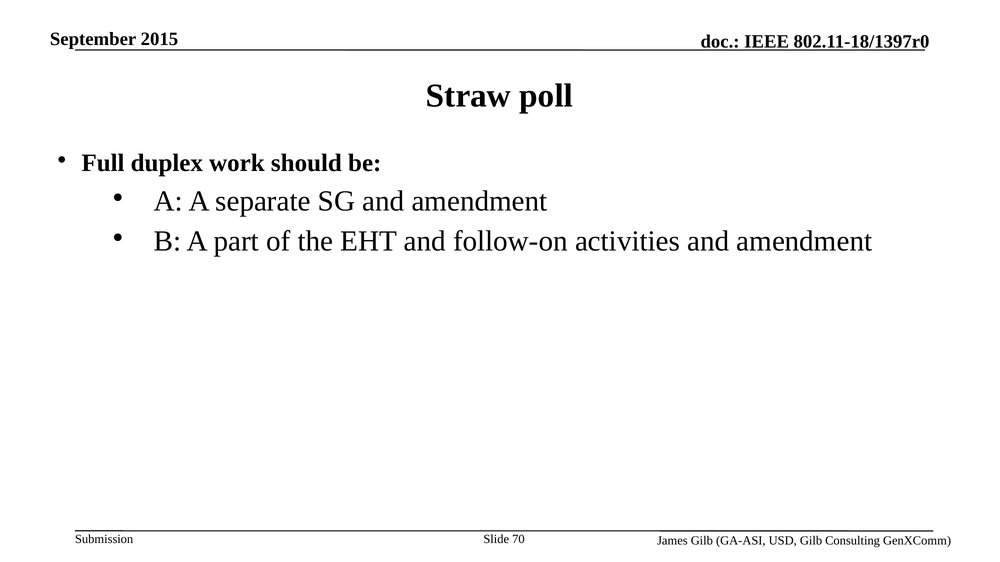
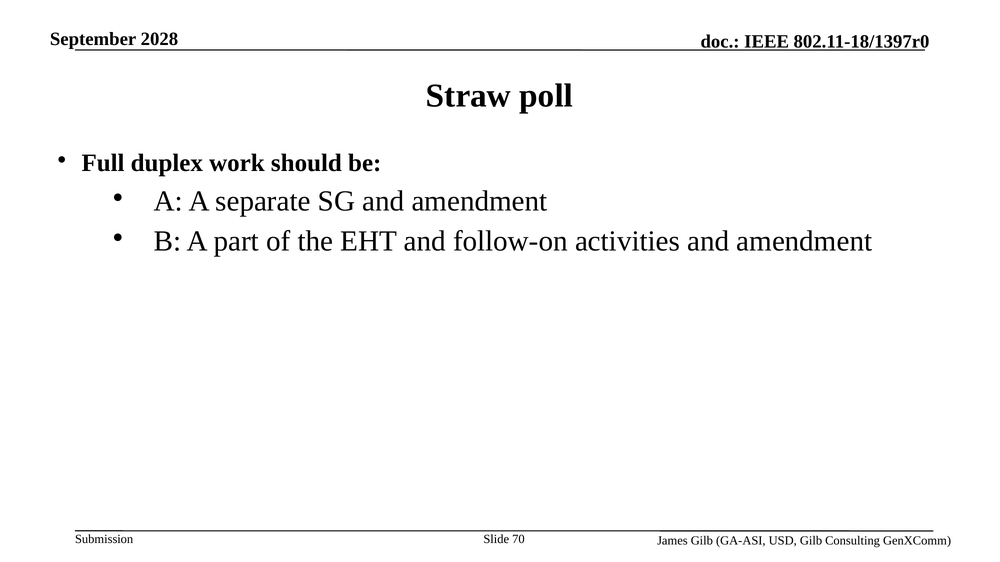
2015: 2015 -> 2028 (159, 39)
